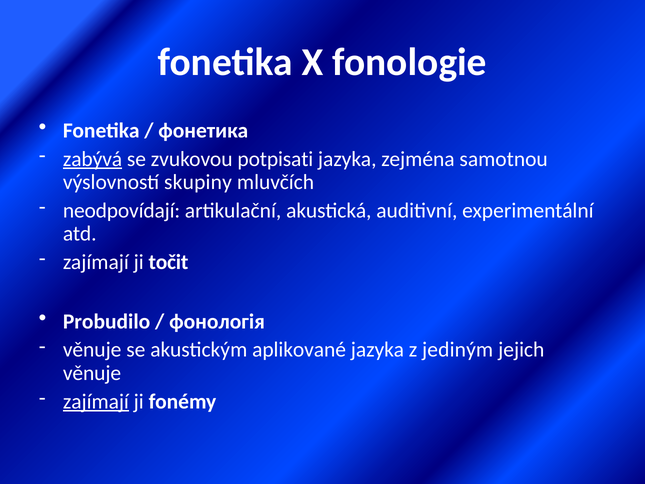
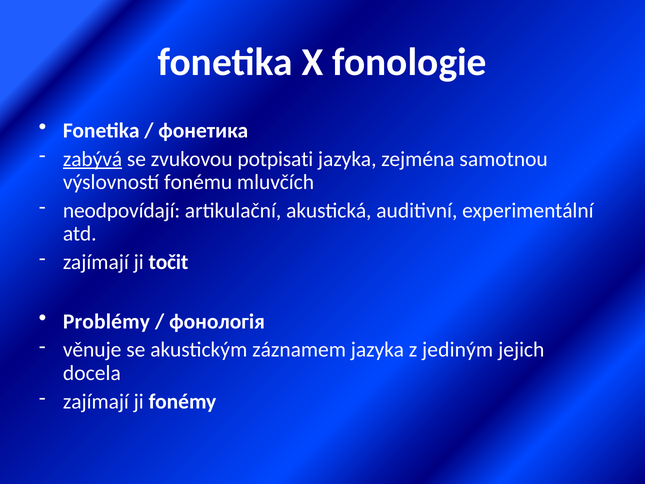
skupiny: skupiny -> fonému (198, 182)
Probudilo: Probudilo -> Problémy (106, 321)
aplikované: aplikované -> záznamem (299, 350)
věnuje: věnuje -> docela (92, 373)
zajímají underline: present -> none (96, 401)
